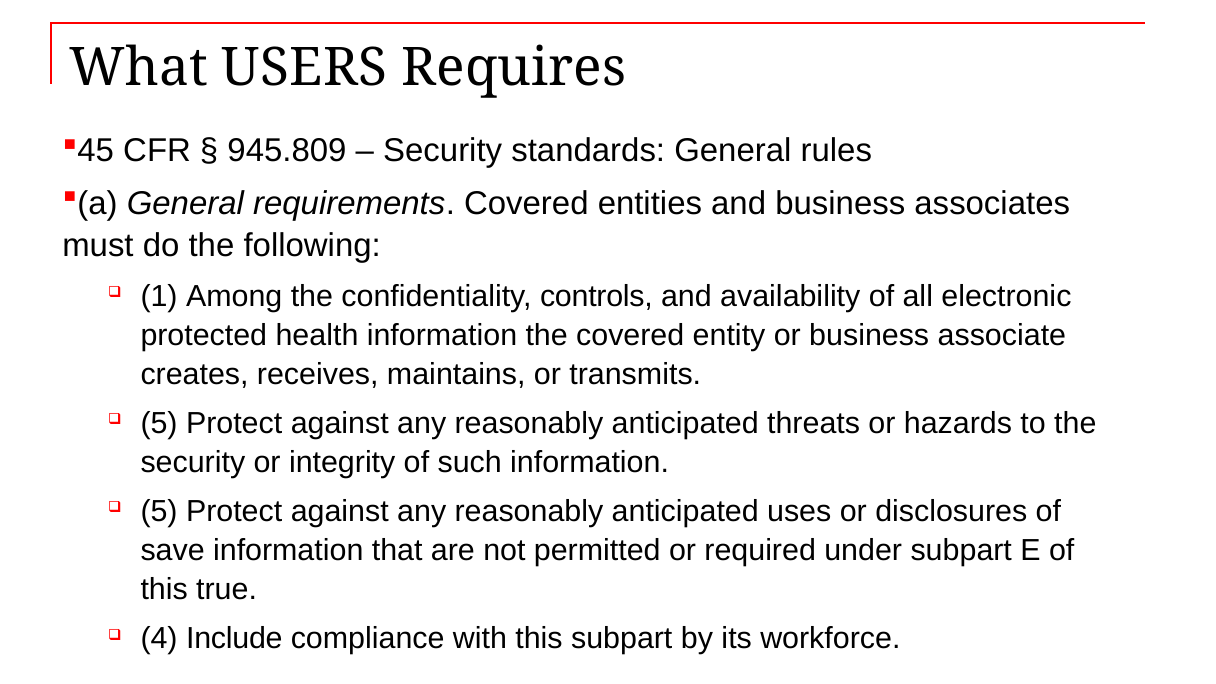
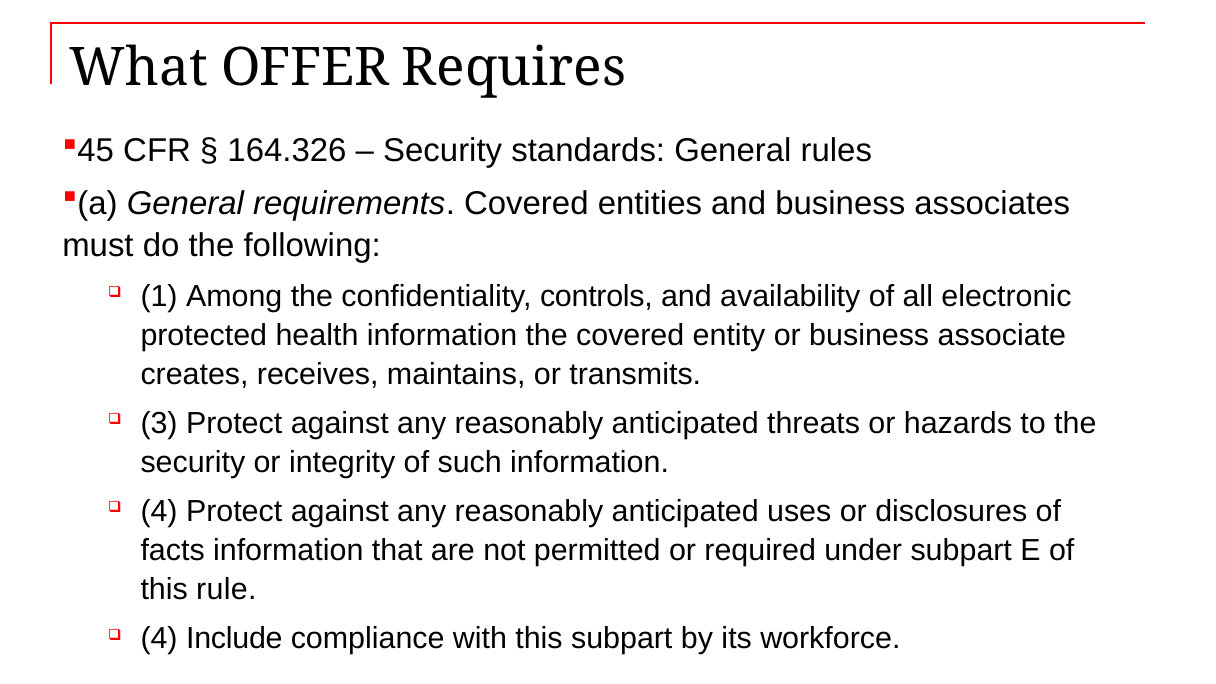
USERS: USERS -> OFFER (305, 68)
945.809: 945.809 -> 164.326 (287, 151)
5: 5 -> 3 (159, 423)
5: 5 -> 4 (159, 512)
save: save -> facts (173, 551)
true: true -> rule (226, 590)
